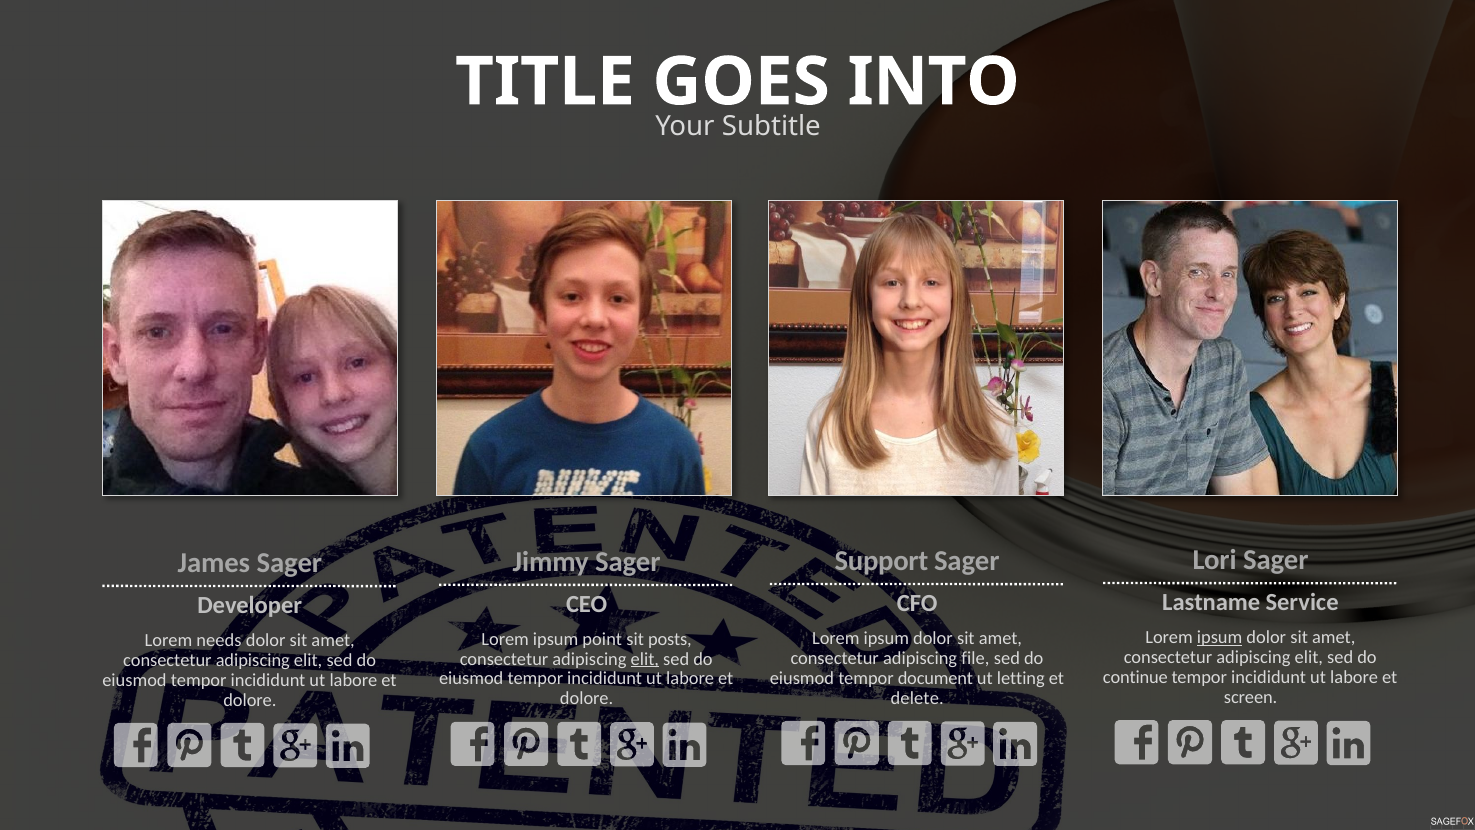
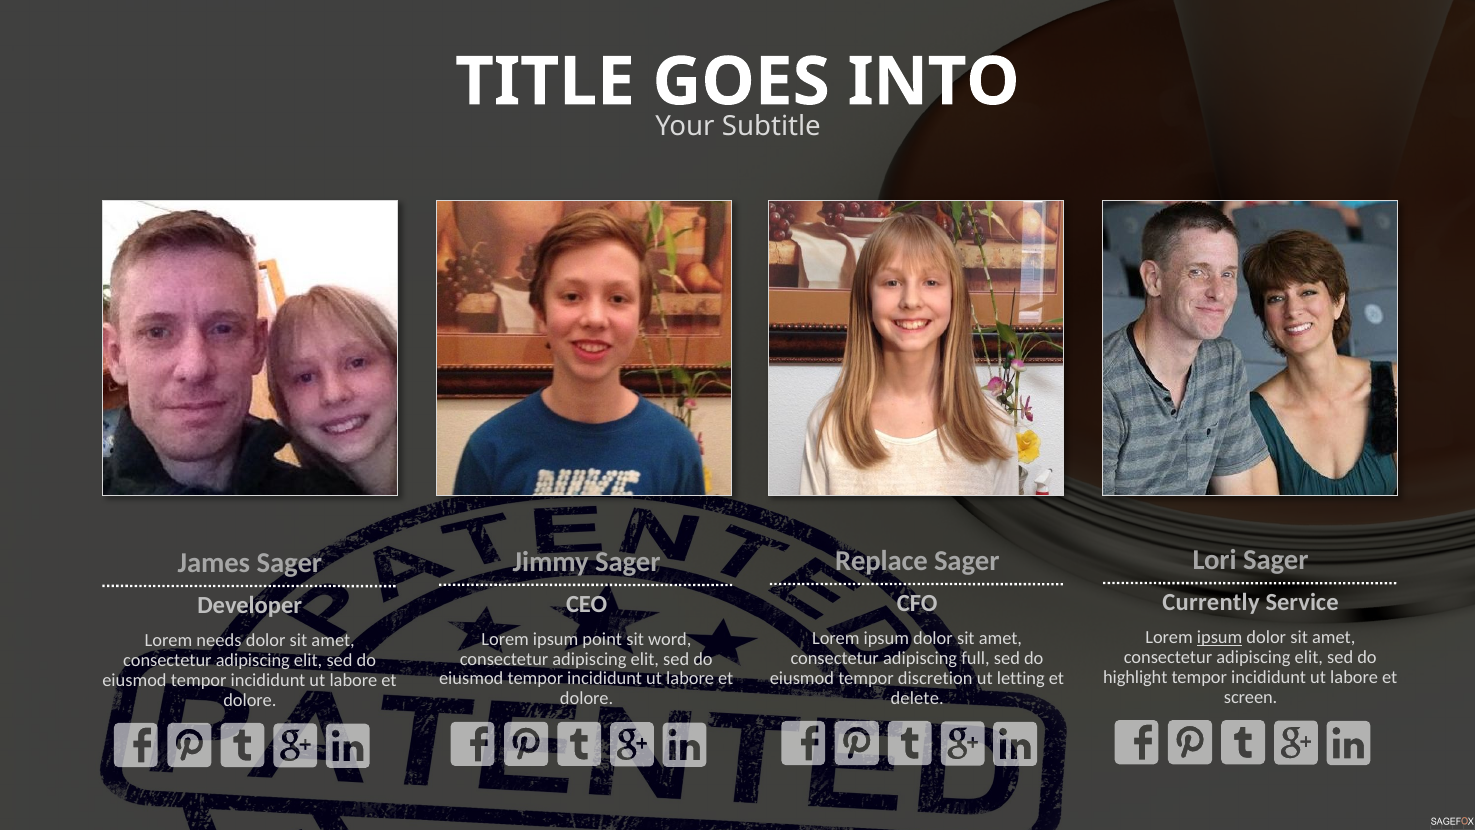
Support: Support -> Replace (881, 561)
Lastname: Lastname -> Currently (1211, 602)
posts: posts -> word (670, 639)
file: file -> full (976, 658)
elit underline: present -> none (645, 659)
continue: continue -> highlight (1135, 677)
document: document -> discretion (935, 678)
